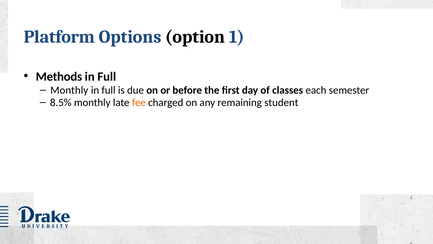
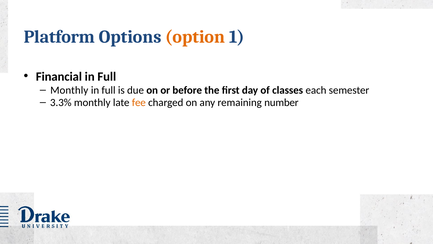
option colour: black -> orange (195, 37)
Methods: Methods -> Financial (59, 76)
8.5%: 8.5% -> 3.3% (61, 103)
student: student -> number (281, 103)
